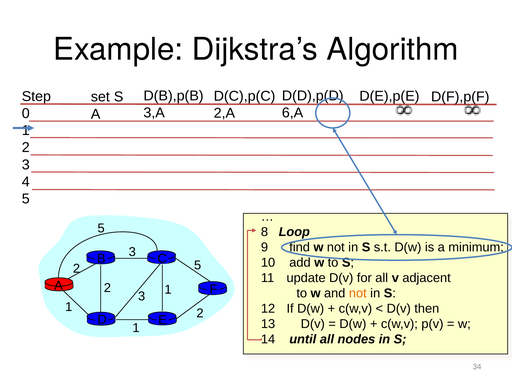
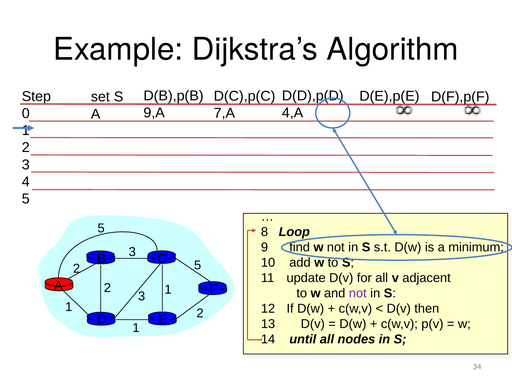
3,A: 3,A -> 9,A (154, 113)
6,A: 6,A -> 4,A (293, 113)
2,A: 2,A -> 7,A (224, 113)
not colour: orange -> purple (358, 293)
